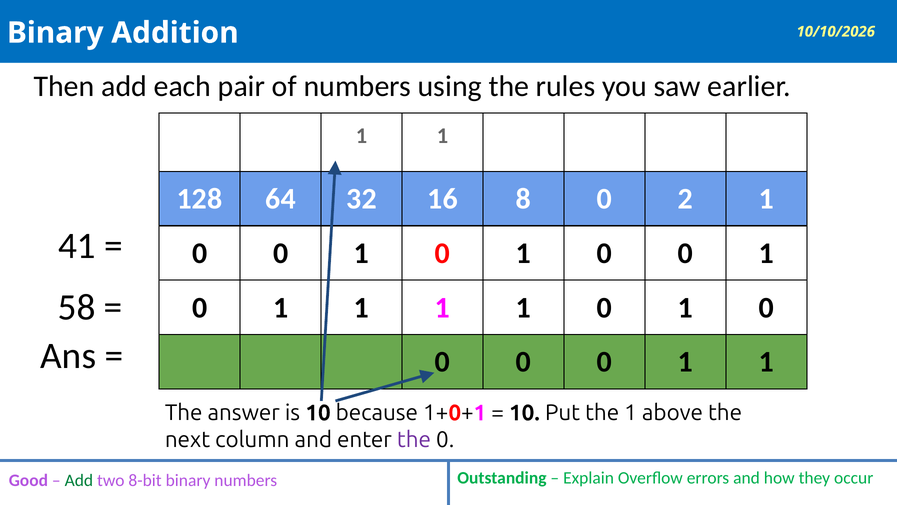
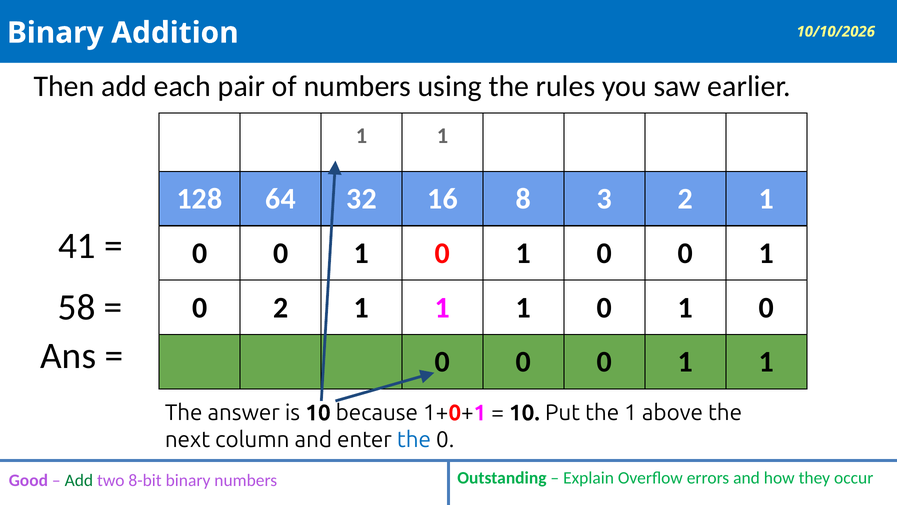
8 0: 0 -> 3 (604, 199)
1: 1 -> 2 (281, 307)
the colour: purple -> blue (414, 439)
